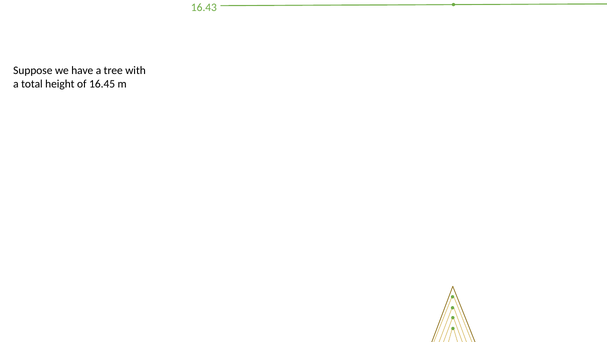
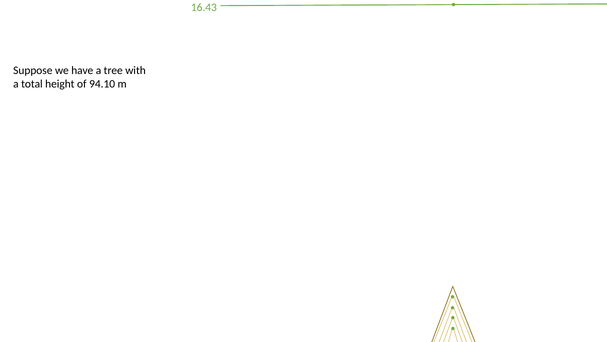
16.45: 16.45 -> 94.10 (102, 84)
